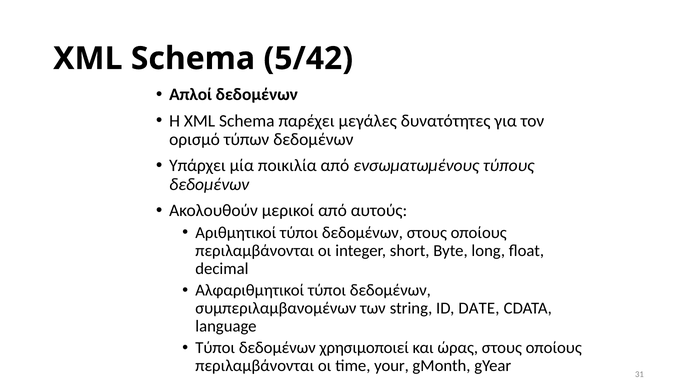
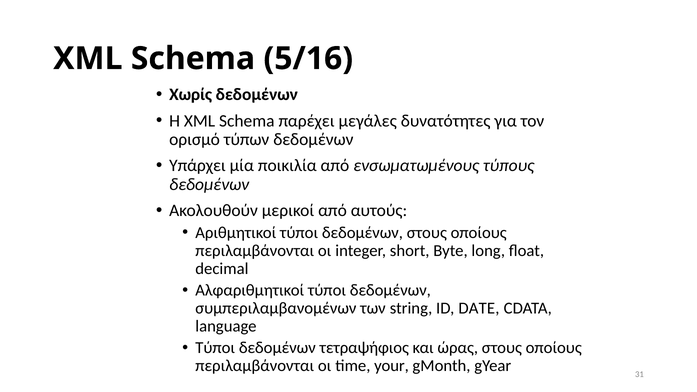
5/42: 5/42 -> 5/16 (308, 59)
Απλοί: Απλοί -> Χωρίς (191, 95)
χρησιμοποιεί: χρησιμοποιεί -> τετραψήφιος (364, 348)
